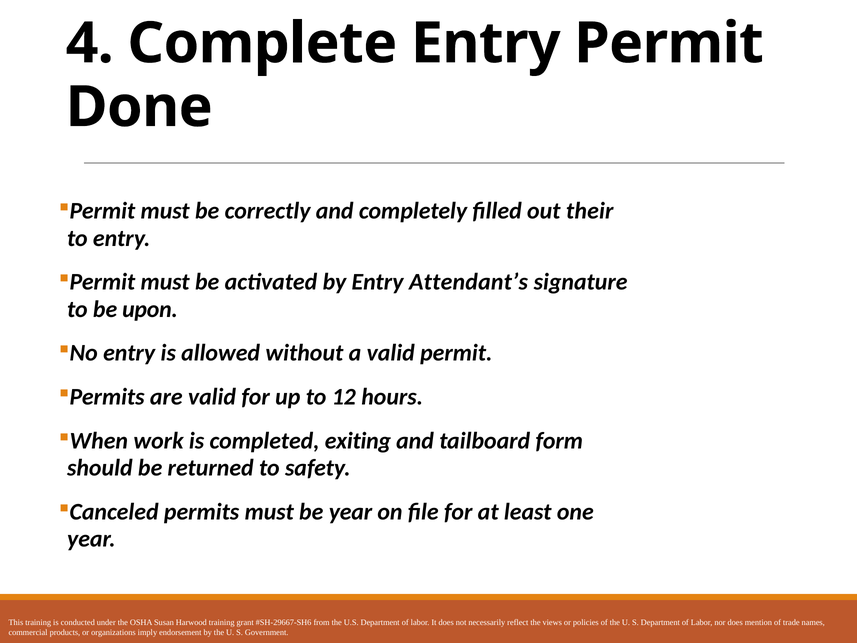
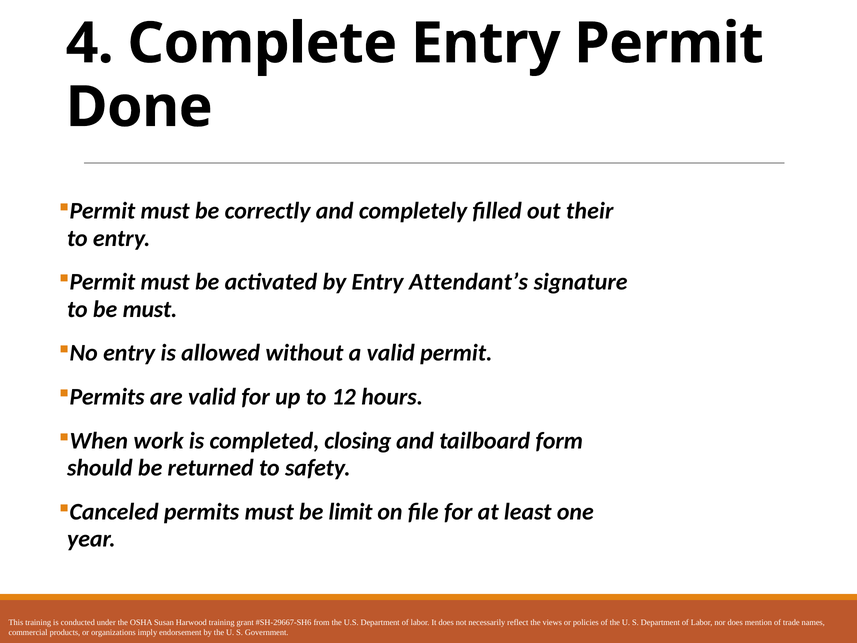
be upon: upon -> must (150, 309)
exiting: exiting -> closing (358, 441)
be year: year -> limit (350, 512)
